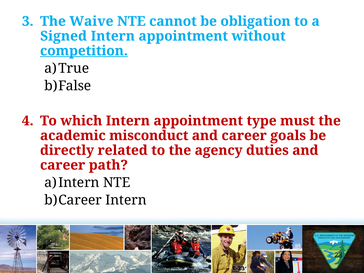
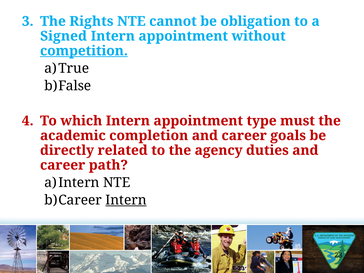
Waive: Waive -> Rights (91, 21)
misconduct: misconduct -> completion (149, 136)
Intern underline: none -> present (126, 200)
